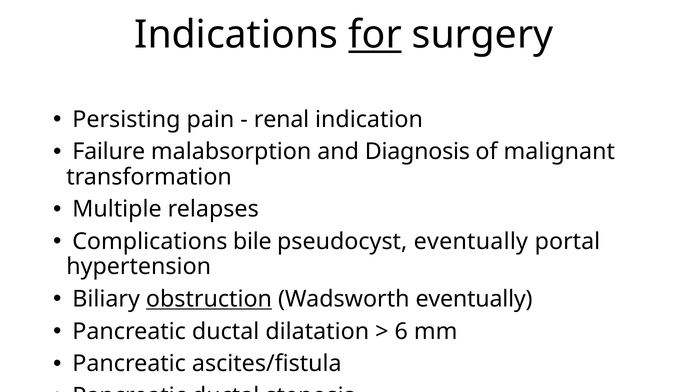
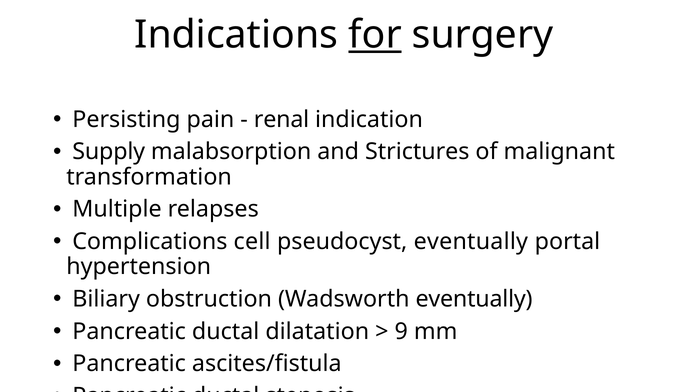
Failure: Failure -> Supply (109, 152)
Diagnosis: Diagnosis -> Strictures (417, 152)
bile: bile -> cell (252, 242)
obstruction underline: present -> none (209, 300)
6: 6 -> 9 (401, 332)
